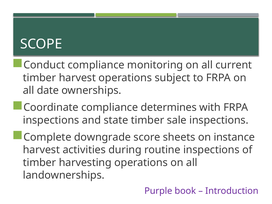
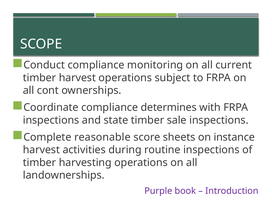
date: date -> cont (48, 90)
downgrade: downgrade -> reasonable (102, 137)
